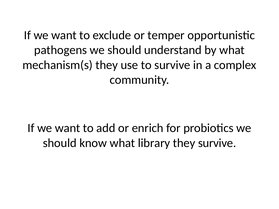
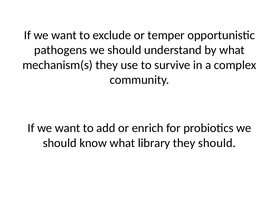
they survive: survive -> should (217, 143)
